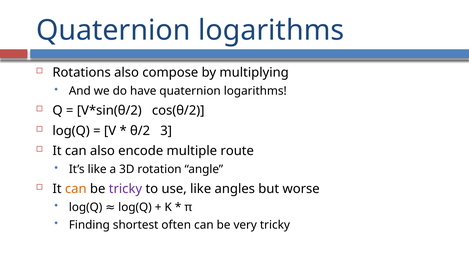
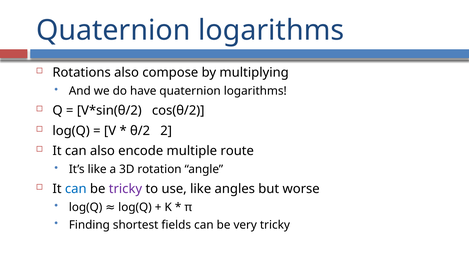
3: 3 -> 2 (166, 131)
can colour: orange -> blue (76, 189)
often: often -> fields (176, 225)
